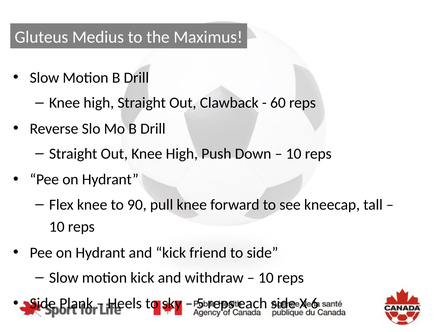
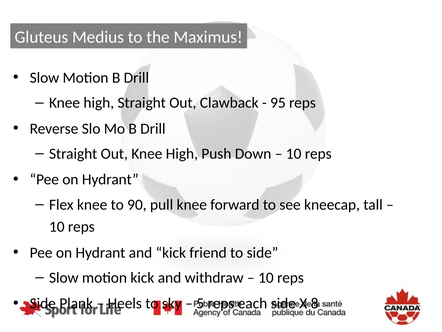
60: 60 -> 95 (278, 103)
6: 6 -> 8 (315, 303)
